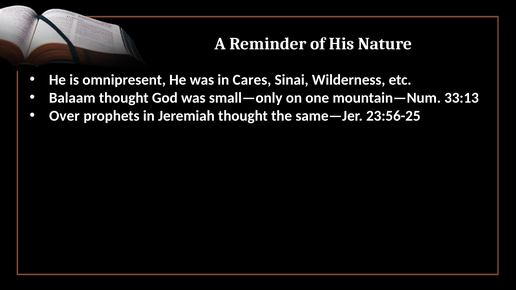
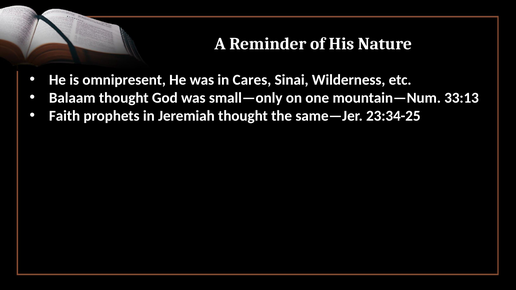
Over: Over -> Faith (65, 116)
23:56-25: 23:56-25 -> 23:34-25 (393, 116)
